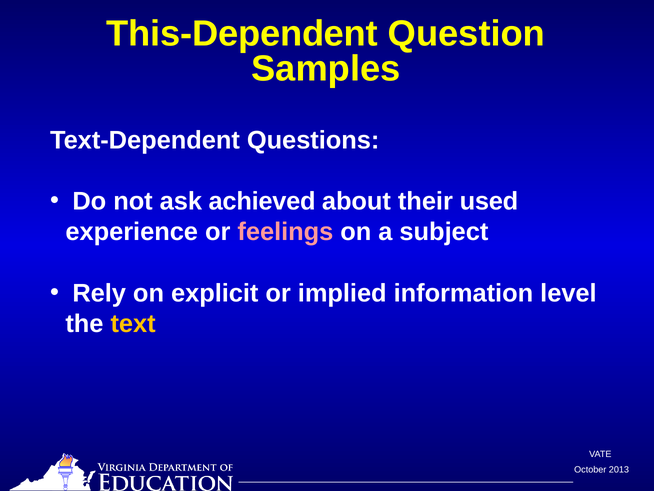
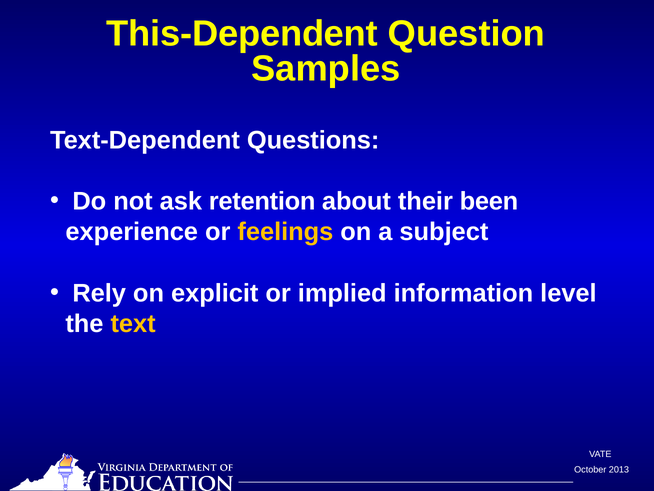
achieved: achieved -> retention (262, 201)
used: used -> been (489, 201)
feelings colour: pink -> yellow (285, 232)
